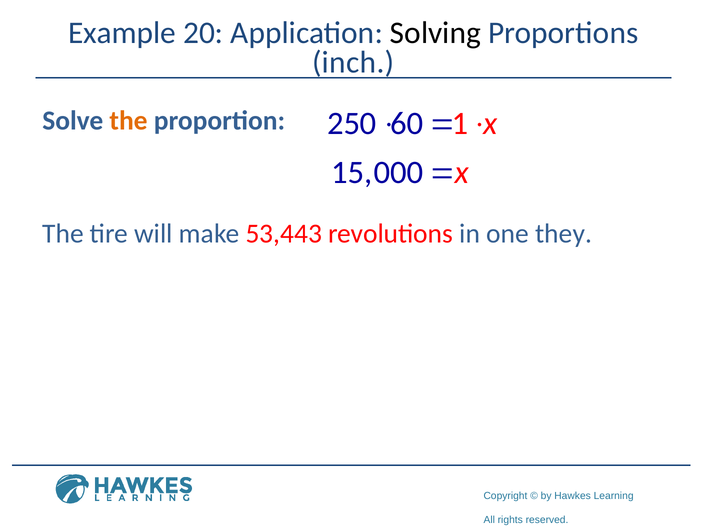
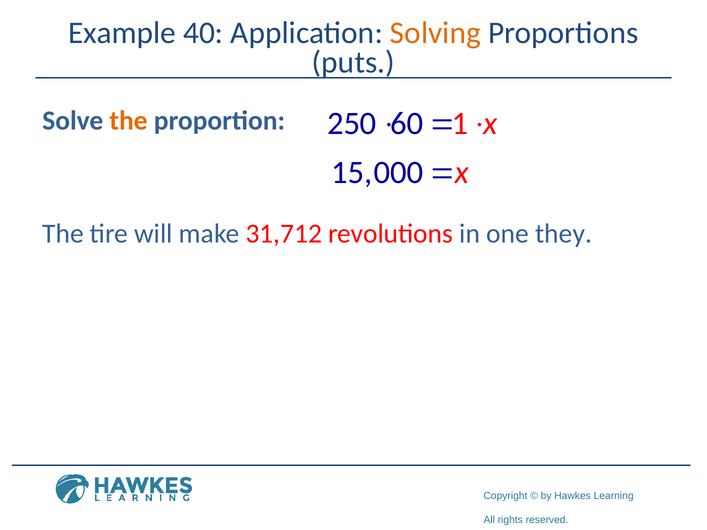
20: 20 -> 40 (203, 33)
Solving colour: black -> orange (435, 33)
inch: inch -> puts (353, 62)
53,443: 53,443 -> 31,712 (284, 234)
